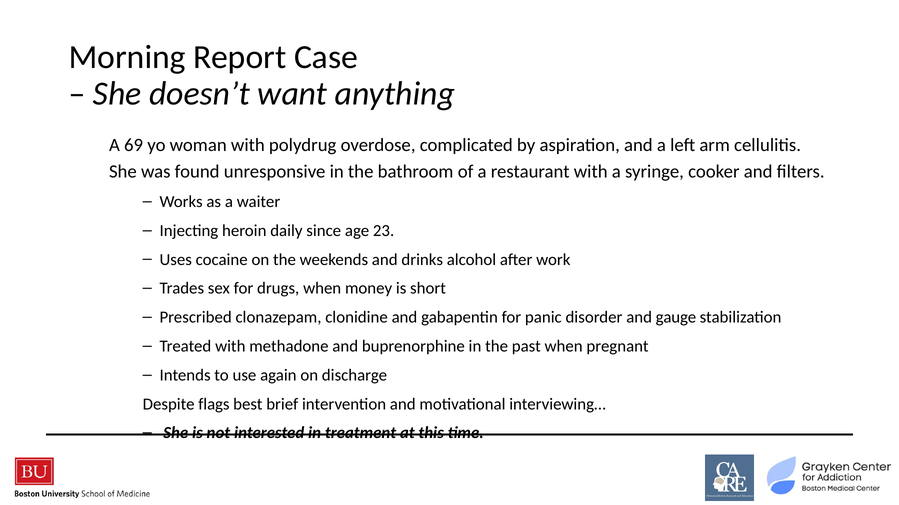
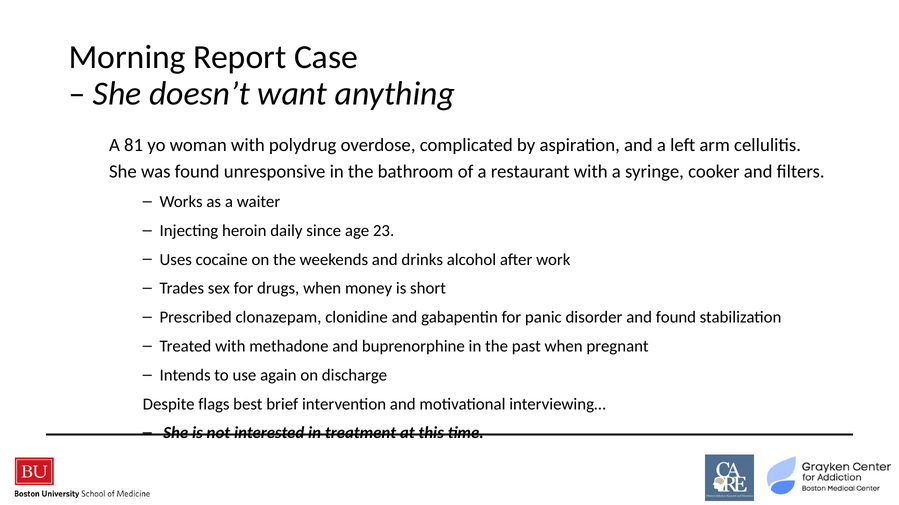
69: 69 -> 81 (134, 145)
and gauge: gauge -> found (676, 318)
